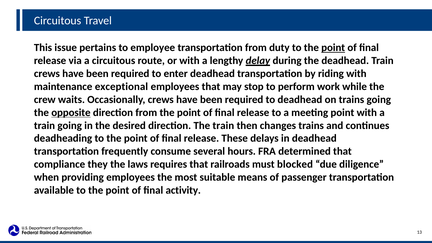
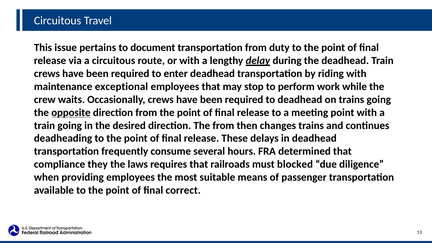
employee: employee -> document (153, 48)
point underline: present -> none (333, 48)
The train: train -> from (223, 125)
activity: activity -> correct (183, 190)
